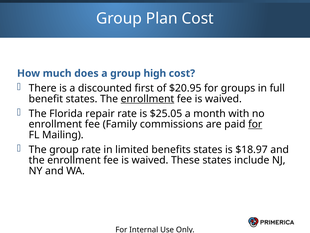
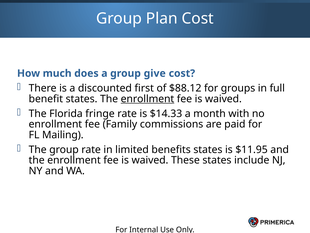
high: high -> give (155, 73)
$20.95: $20.95 -> $88.12 (185, 88)
repair: repair -> fringe (100, 113)
$25.05: $25.05 -> $14.33 (166, 113)
for underline: present -> none (255, 124)
$18.97: $18.97 -> $11.95 (252, 149)
